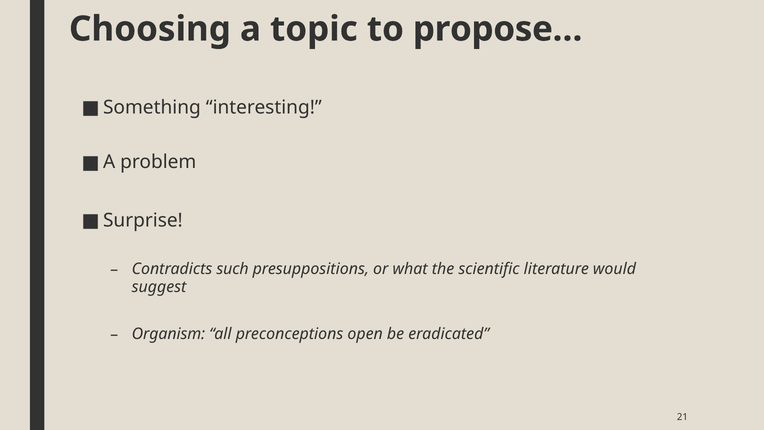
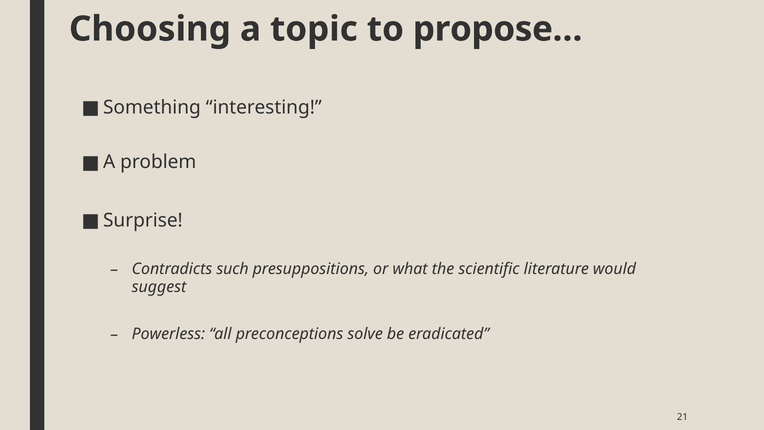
Organism: Organism -> Powerless (168, 334)
open: open -> solve (365, 334)
